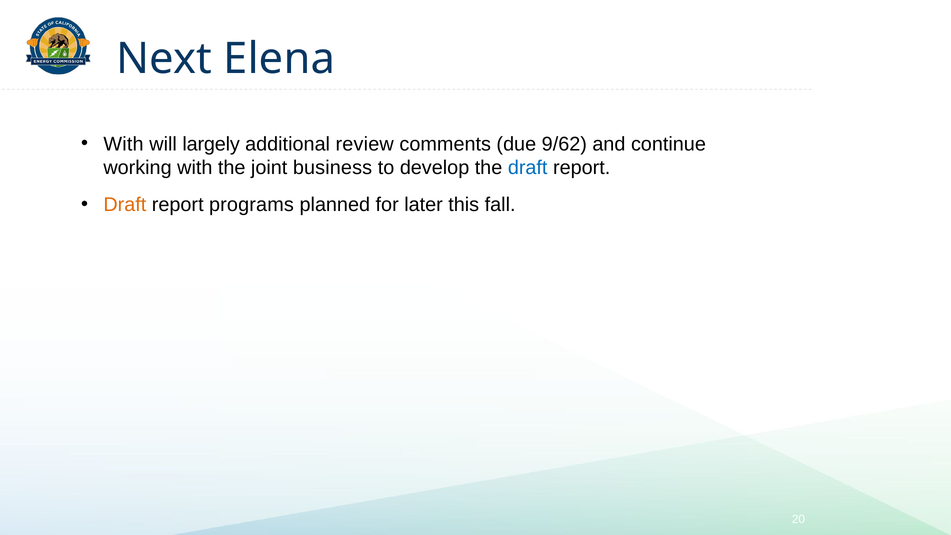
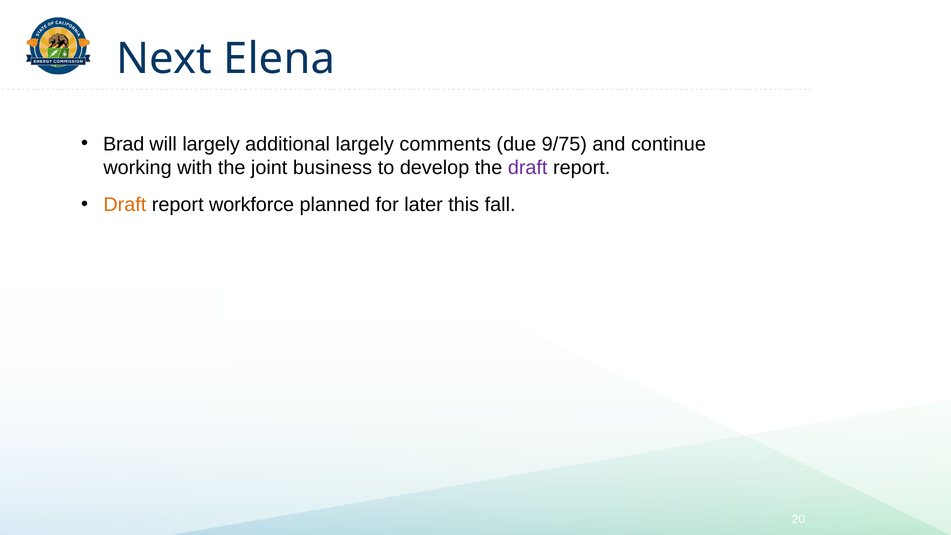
With: With -> Brad (124, 144)
additional review: review -> largely (365, 144)
9/62: 9/62 -> 9/75 (564, 144)
draft colour: blue -> purple (528, 168)
programs: programs -> workforce (252, 205)
